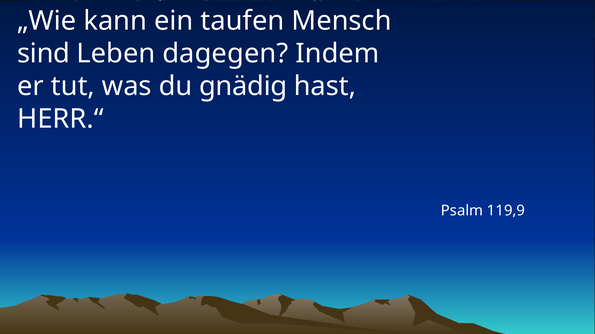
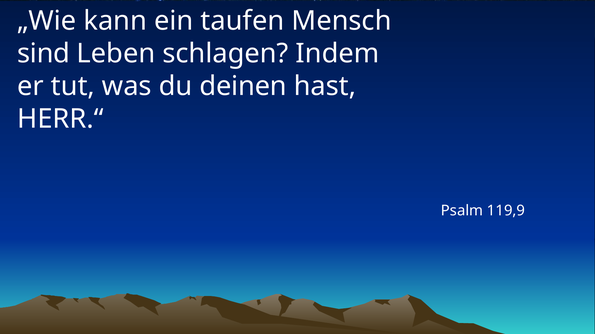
dagegen: dagegen -> schlagen (225, 54)
gnädig: gnädig -> deinen (243, 86)
